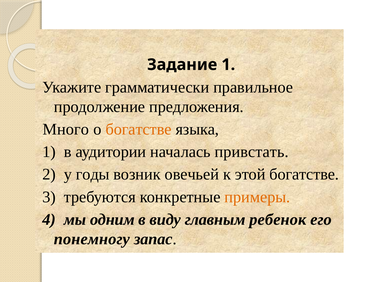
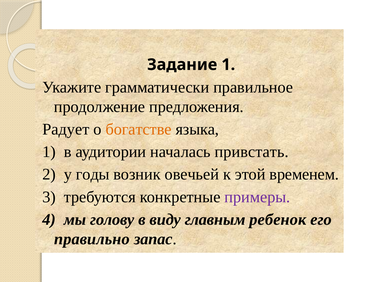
Много: Много -> Радует (66, 129)
этой богатстве: богатстве -> временем (304, 174)
примеры colour: orange -> purple (257, 197)
одним: одним -> голову (112, 220)
понемногу: понемногу -> правильно (92, 239)
